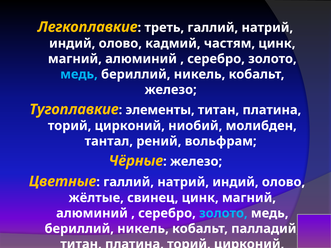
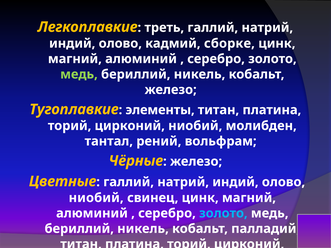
частям: частям -> сборке (229, 43)
медь colour: light blue -> light green (79, 74)
жёлтые: жёлтые -> ниобий (96, 198)
